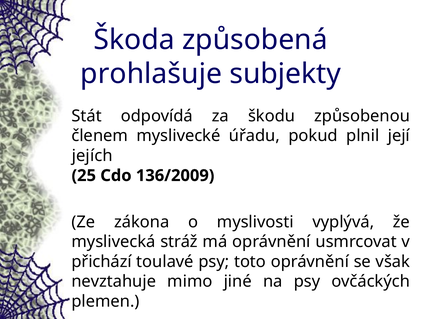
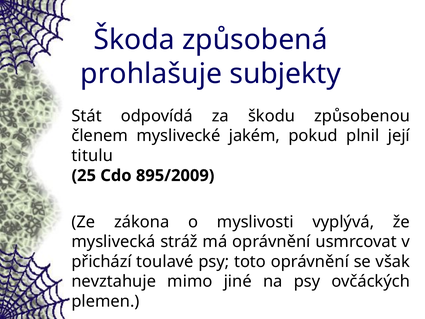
úřadu: úřadu -> jakém (254, 136)
jejích: jejích -> titulu (92, 156)
136/2009: 136/2009 -> 895/2009 (175, 175)
